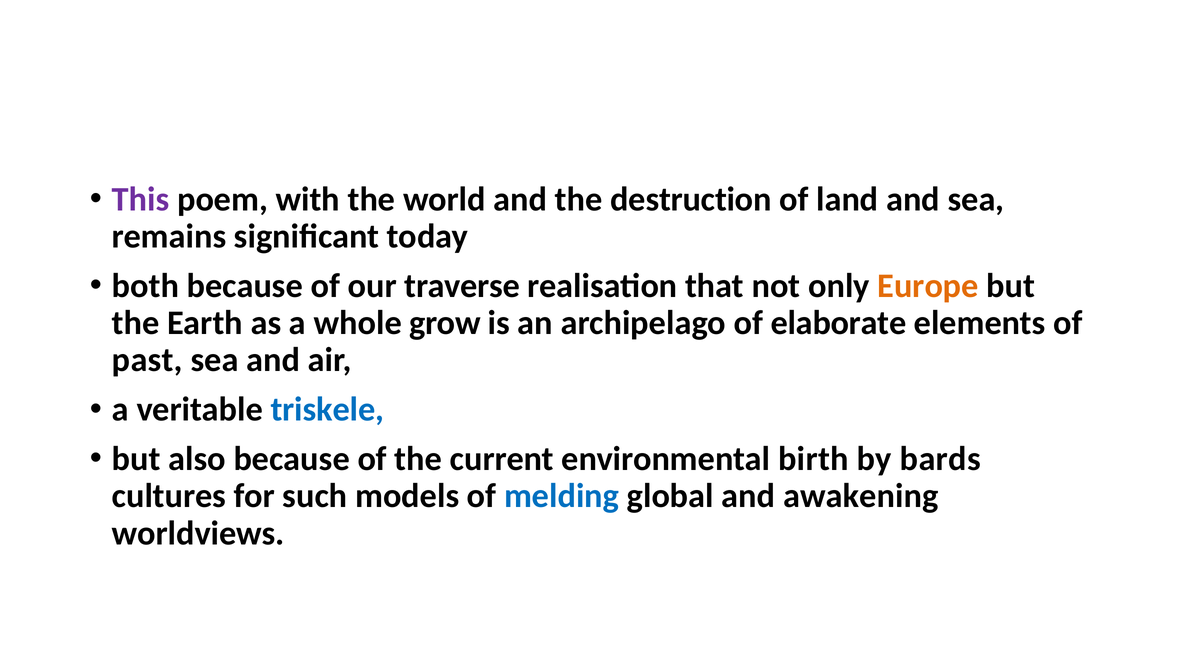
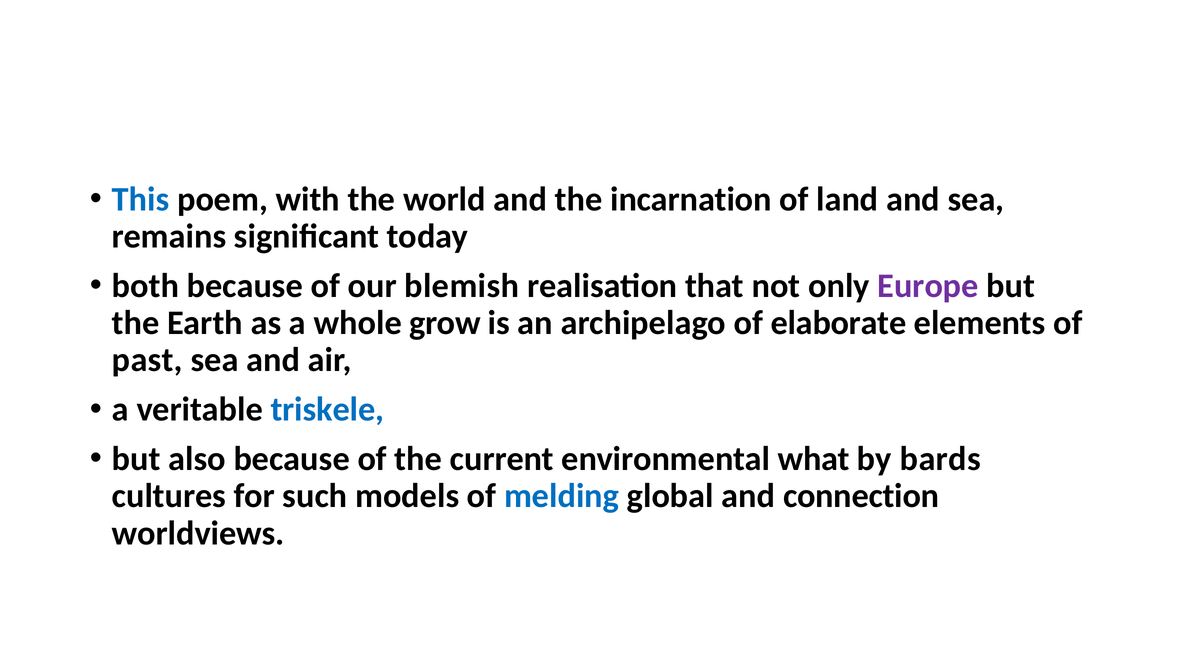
This colour: purple -> blue (141, 199)
destruction: destruction -> incarnation (691, 199)
traverse: traverse -> blemish (462, 286)
Europe colour: orange -> purple (928, 286)
birth: birth -> what (814, 459)
awakening: awakening -> connection (861, 496)
